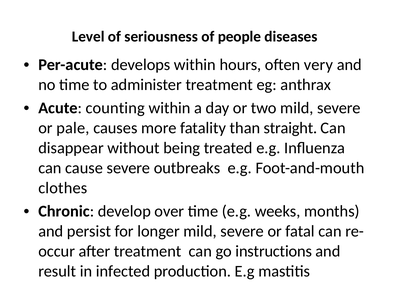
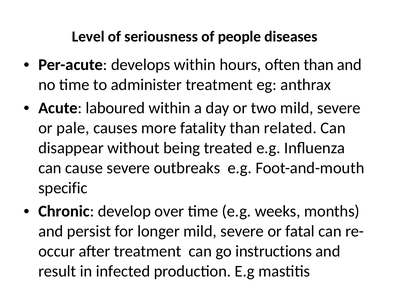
often very: very -> than (319, 65)
counting: counting -> laboured (115, 108)
straight: straight -> related (290, 128)
clothes: clothes -> specific (63, 188)
